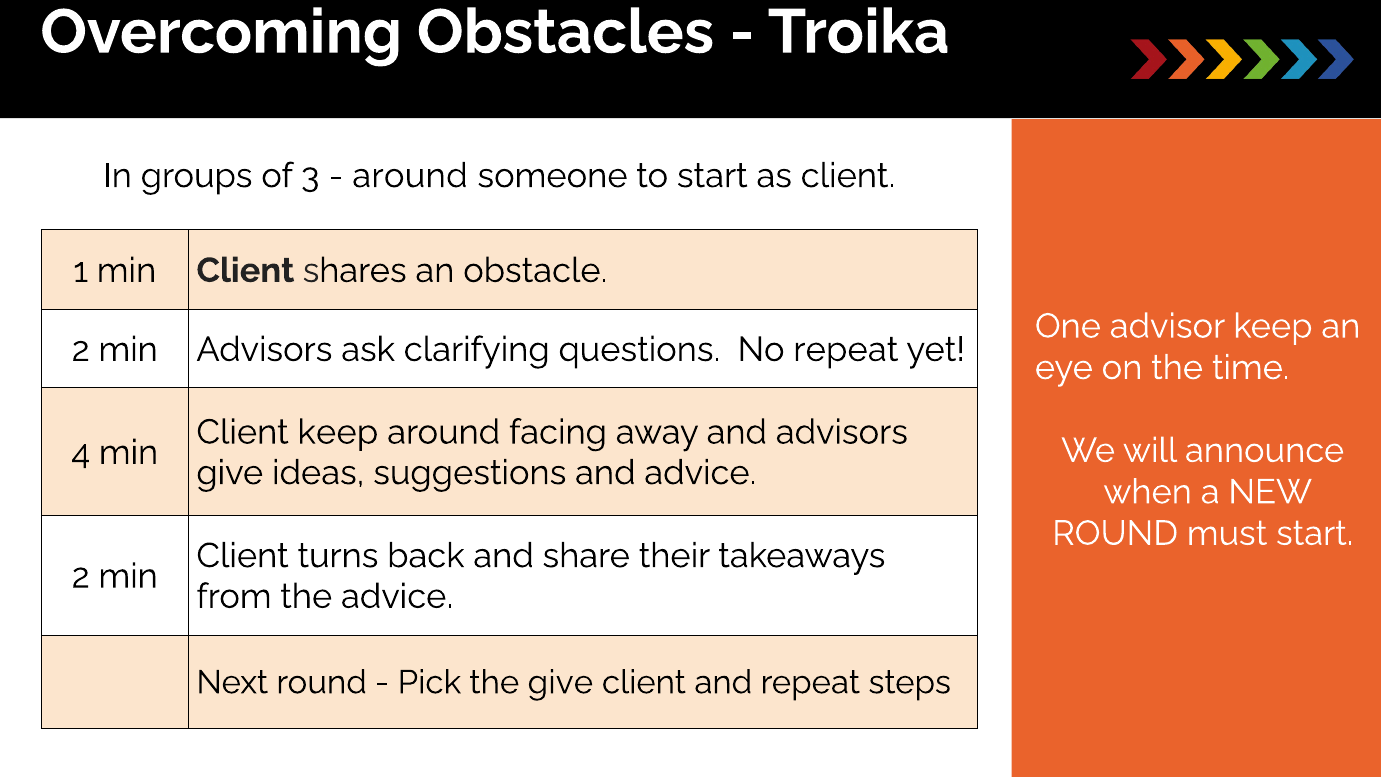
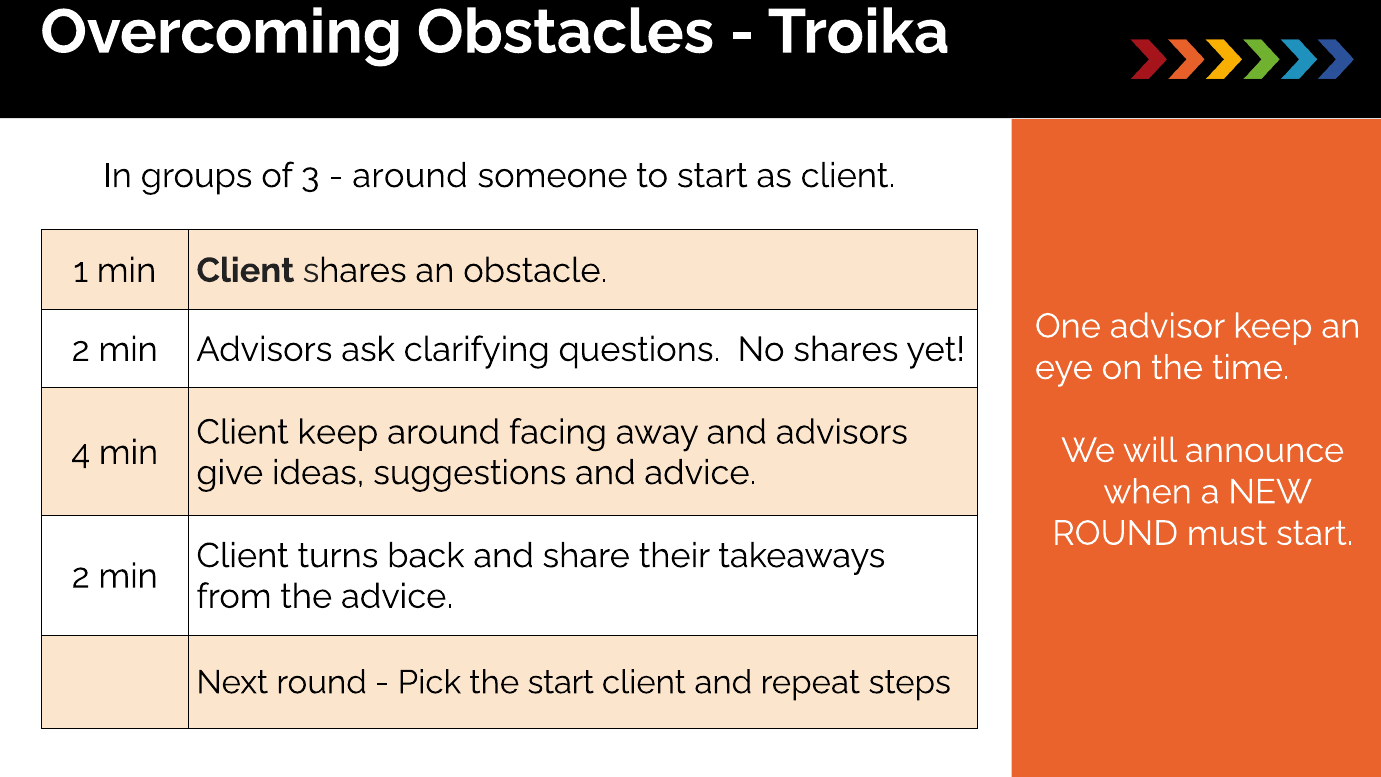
No repeat: repeat -> shares (846, 349)
the give: give -> start (561, 682)
